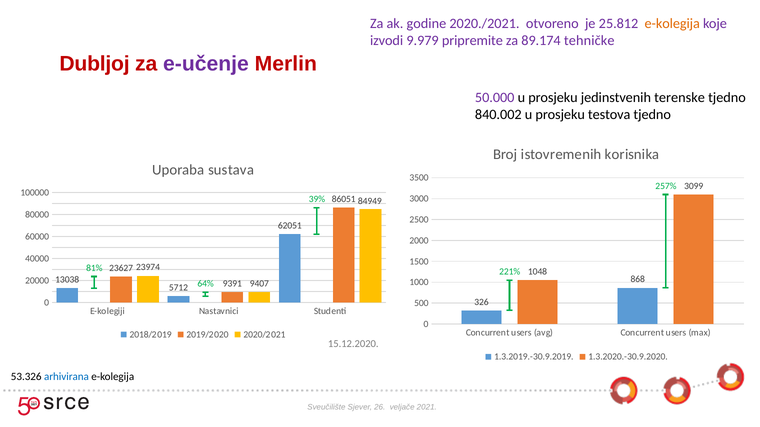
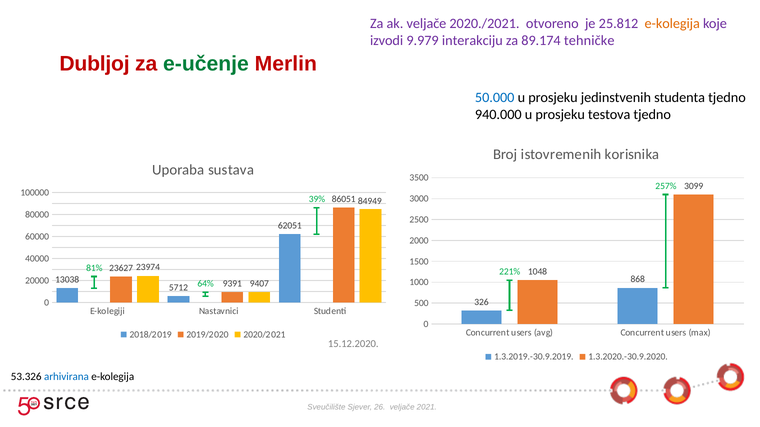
ak godine: godine -> veljače (426, 24)
pripremite: pripremite -> interakciju (472, 41)
e-učenje colour: purple -> green (206, 64)
50.000 colour: purple -> blue (495, 98)
terenske: terenske -> studenta (680, 98)
840.002: 840.002 -> 940.000 (498, 115)
